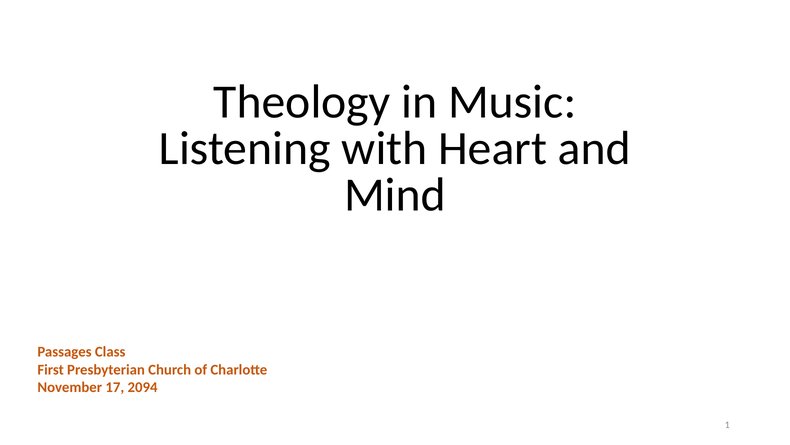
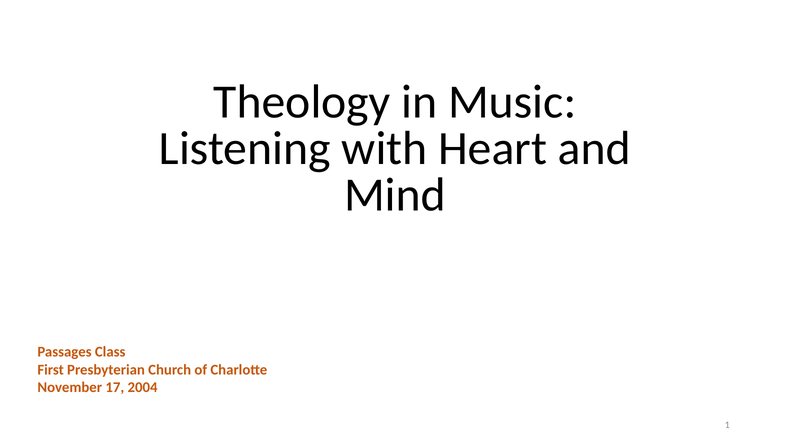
2094: 2094 -> 2004 (143, 387)
